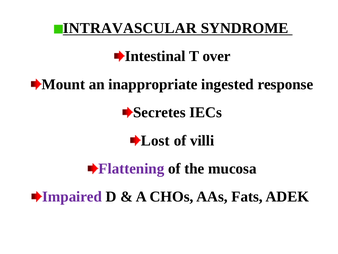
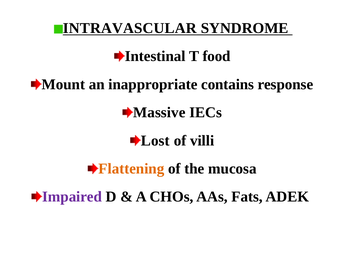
over: over -> food (217, 56)
ingested: ingested -> contains (228, 84)
Secretes: Secretes -> Massive (159, 112)
Flattening colour: purple -> orange (131, 168)
